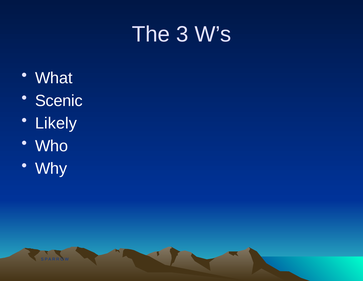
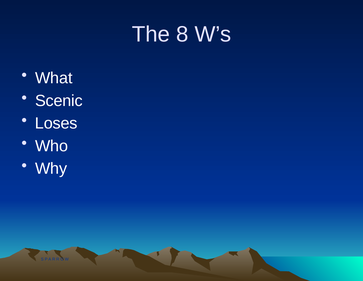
3: 3 -> 8 (182, 34)
Likely: Likely -> Loses (56, 123)
